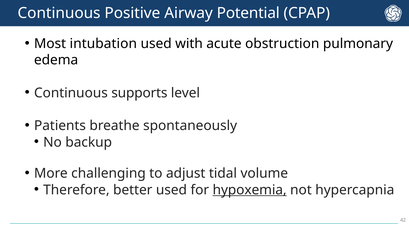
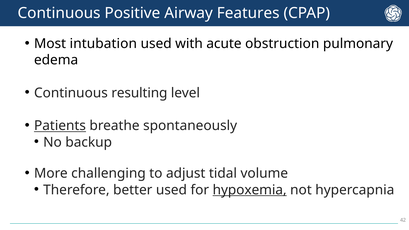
Potential: Potential -> Features (248, 13)
supports: supports -> resulting (139, 93)
Patients underline: none -> present (60, 126)
